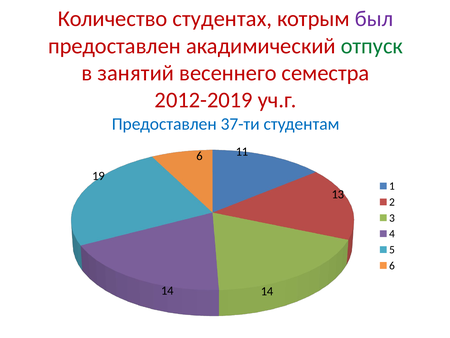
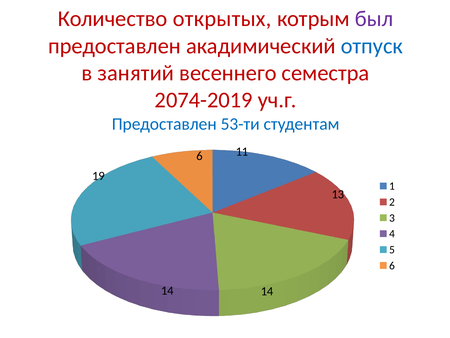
студентах: студентах -> открытых (222, 19)
отпуск colour: green -> blue (372, 46)
2012-2019: 2012-2019 -> 2074-2019 (204, 100)
37-ти: 37-ти -> 53-ти (240, 124)
